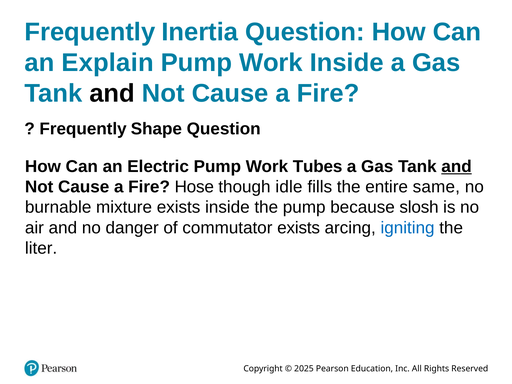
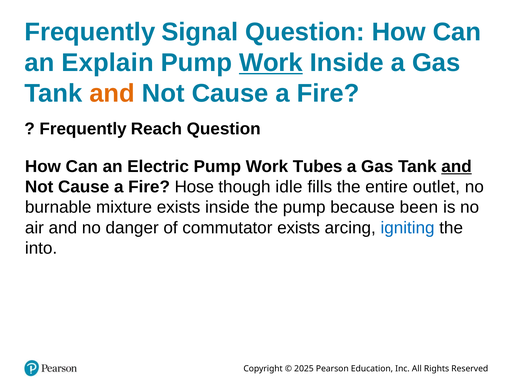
Inertia: Inertia -> Signal (200, 32)
Work underline: none -> present (271, 63)
and colour: black -> orange (112, 93)
Shape: Shape -> Reach (156, 129)
same: same -> outlet (436, 187)
slosh: slosh -> been (419, 207)
liter: liter -> into (41, 248)
